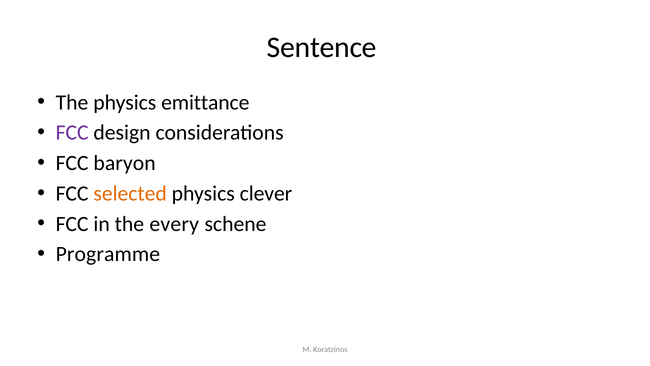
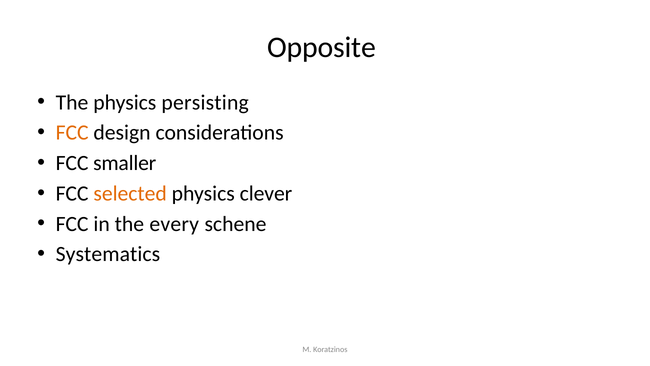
Sentence: Sentence -> Opposite (322, 47)
emittance: emittance -> persisting (205, 102)
FCC colour: purple -> orange (72, 133)
baryon: baryon -> smaller (125, 163)
Programme: Programme -> Systematics (108, 254)
